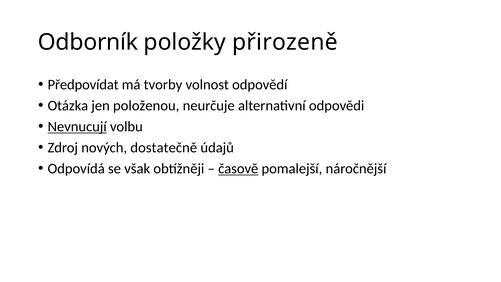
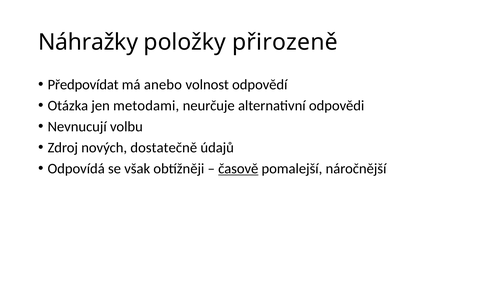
Odborník: Odborník -> Náhražky (88, 42)
tvorby: tvorby -> anebo (163, 85)
položenou: položenou -> metodami (146, 106)
Nevnucují underline: present -> none (77, 127)
